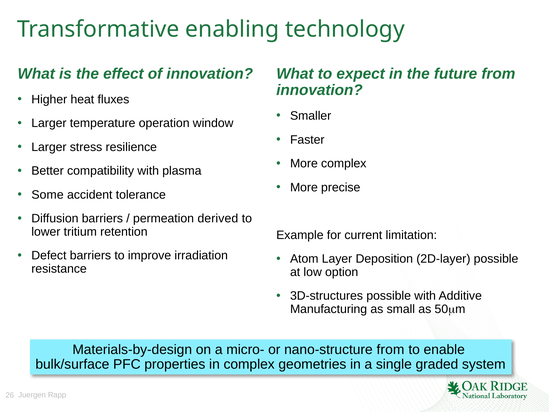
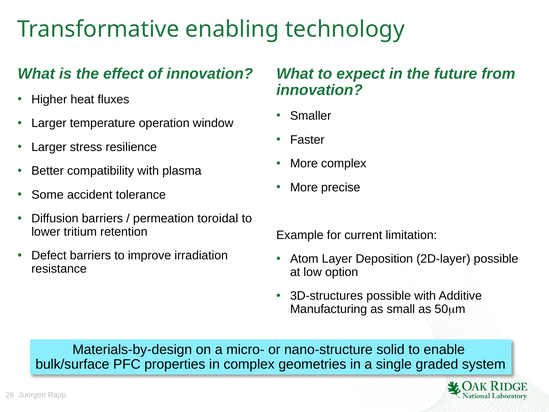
derived: derived -> toroidal (218, 218)
nano-structure from: from -> solid (391, 349)
